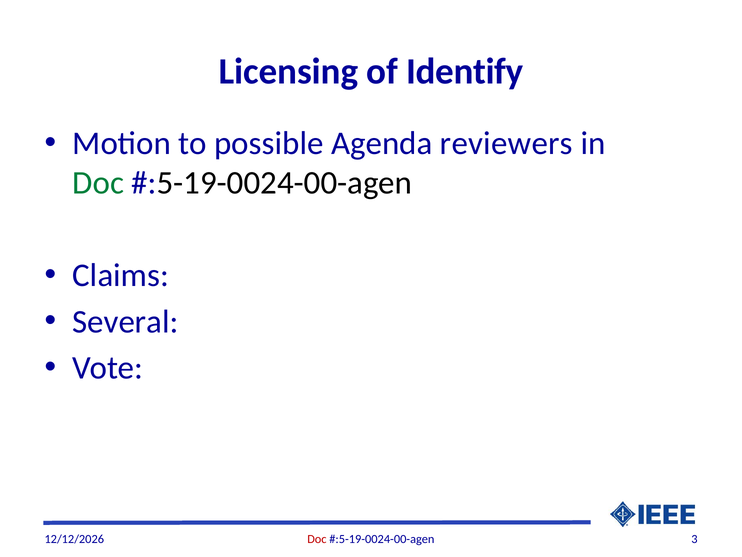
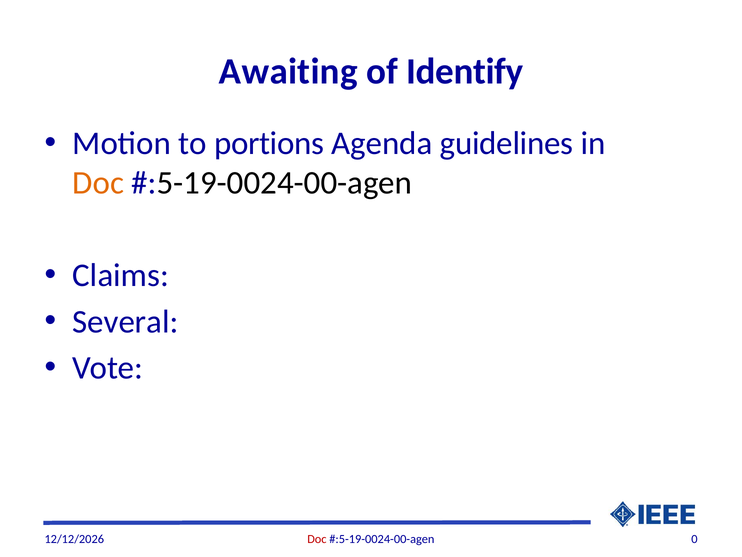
Licensing: Licensing -> Awaiting (288, 71)
possible: possible -> portions (269, 143)
reviewers: reviewers -> guidelines (507, 143)
Doc colour: green -> orange (98, 183)
3: 3 -> 0 (694, 539)
